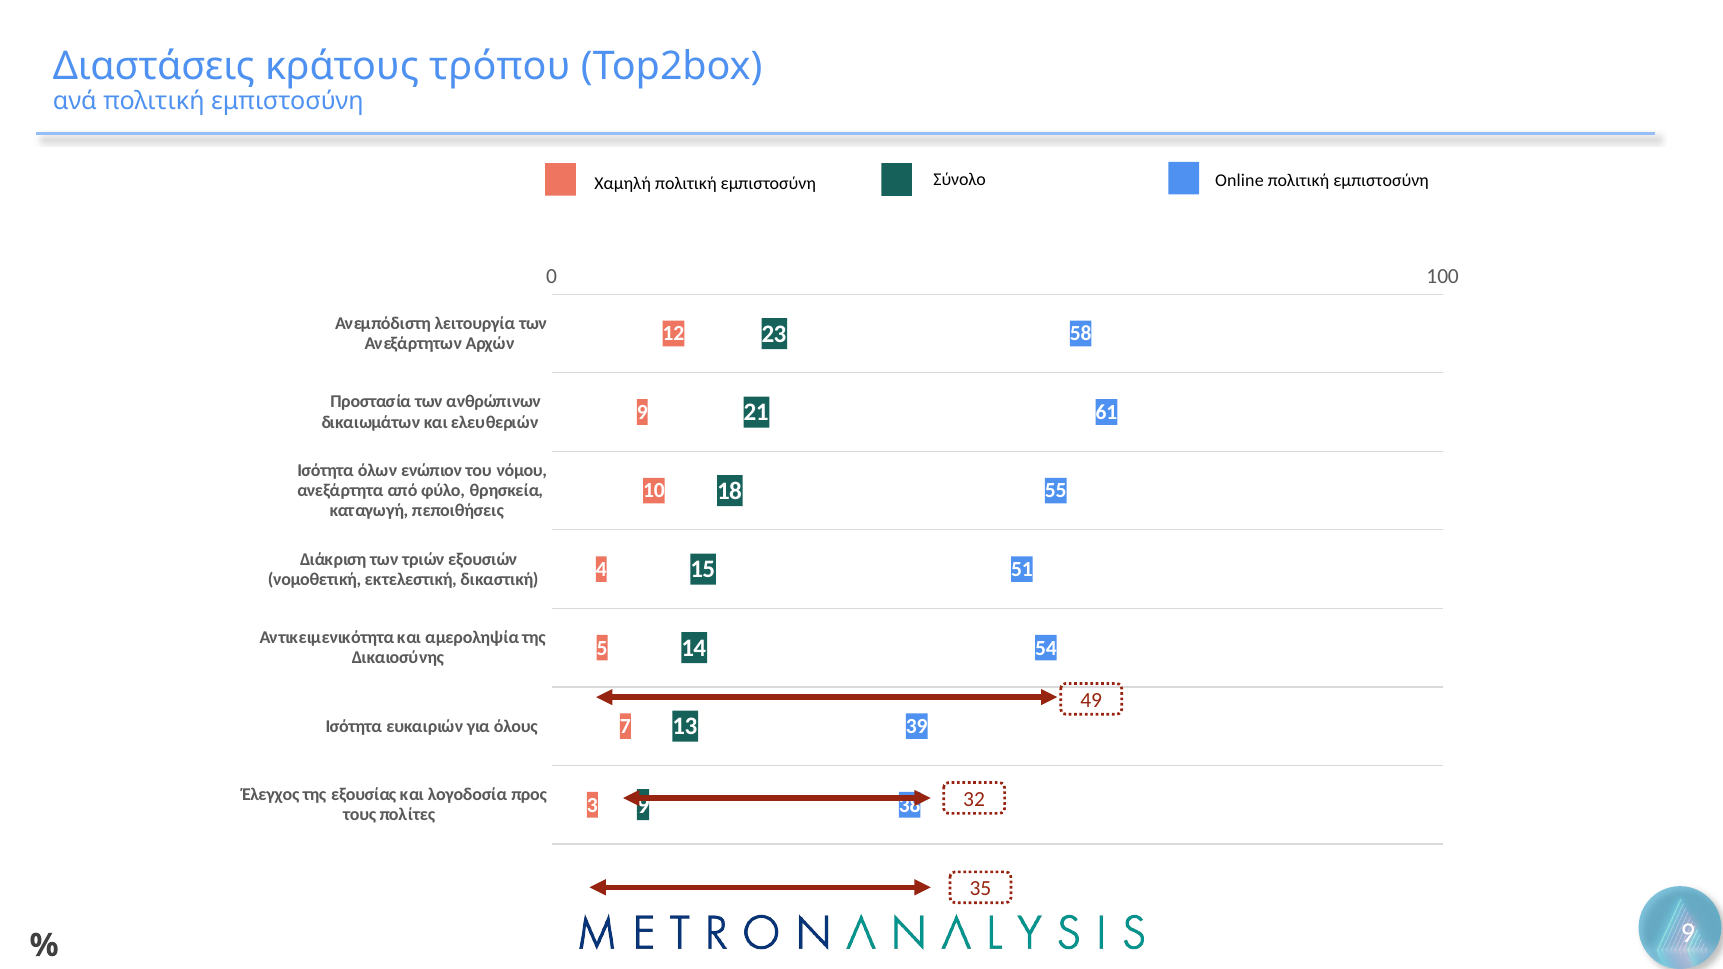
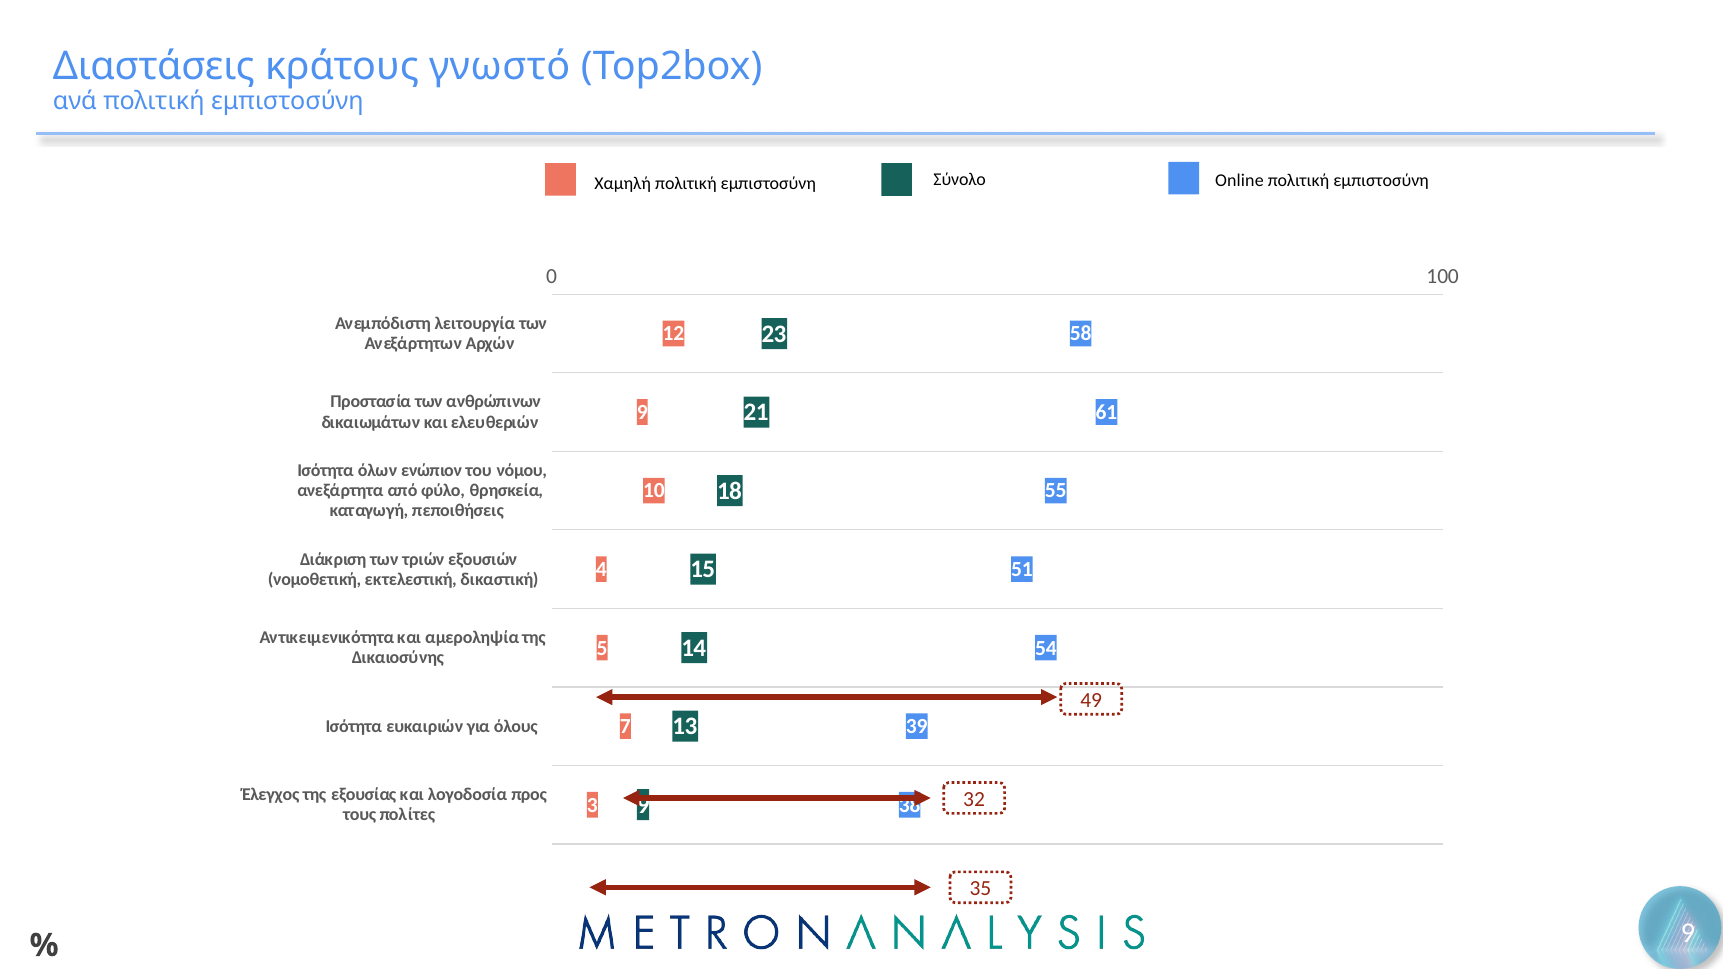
τρόπου: τρόπου -> γνωστό (500, 67)
